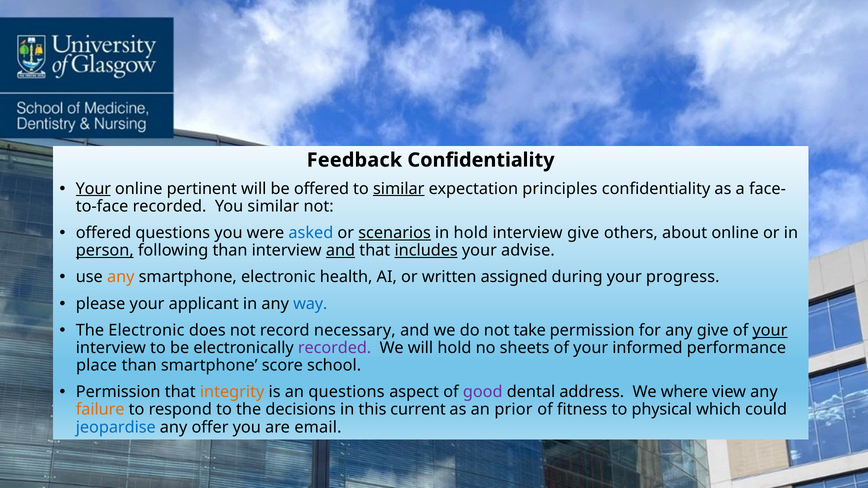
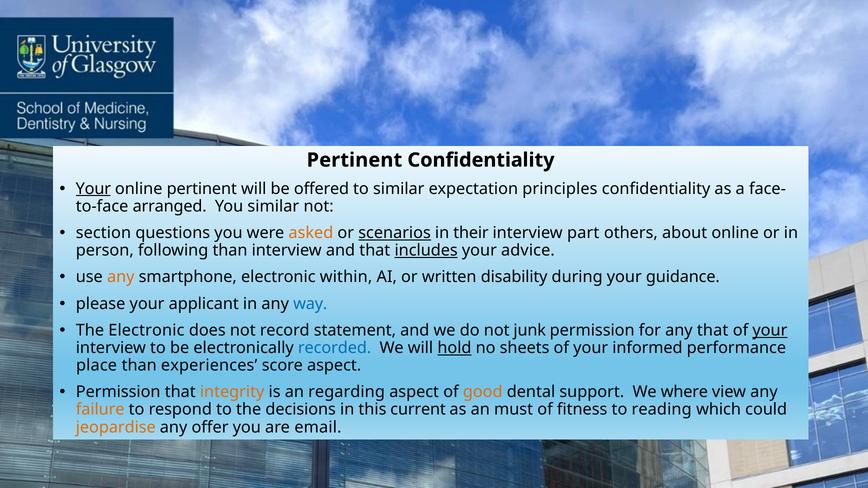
Feedback: Feedback -> Pertinent (354, 160)
similar underline: present -> none (399, 189)
recorded: recorded -> arranged (170, 206)
offered: offered -> section (103, 233)
asked colour: blue -> orange (311, 233)
in hold: hold -> their (471, 233)
interview give: give -> part (583, 233)
person underline: present -> none (105, 251)
and underline: present -> none (340, 251)
advise: advise -> advice (528, 251)
health: health -> within (346, 277)
assigned: assigned -> disability (514, 277)
progress: progress -> guidance (683, 277)
necessary: necessary -> statement (355, 330)
take: take -> junk (530, 330)
any give: give -> that (713, 330)
recorded colour: purple -> blue (335, 348)
hold underline: none -> present (454, 348)
than smartphone: smartphone -> experiences (209, 366)
score school: school -> aspect (334, 366)
an questions: questions -> regarding (347, 392)
good colour: purple -> orange (483, 392)
address: address -> support (592, 392)
prior: prior -> must (514, 410)
physical: physical -> reading (662, 410)
jeopardise colour: blue -> orange (116, 427)
